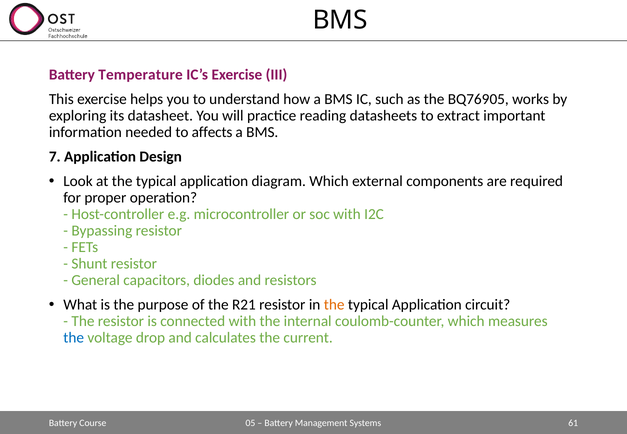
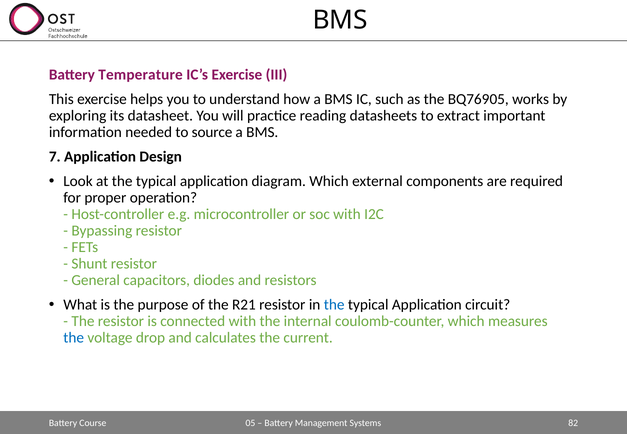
affects: affects -> source (212, 132)
the colour: orange -> blue (334, 305)
61: 61 -> 82 (573, 423)
